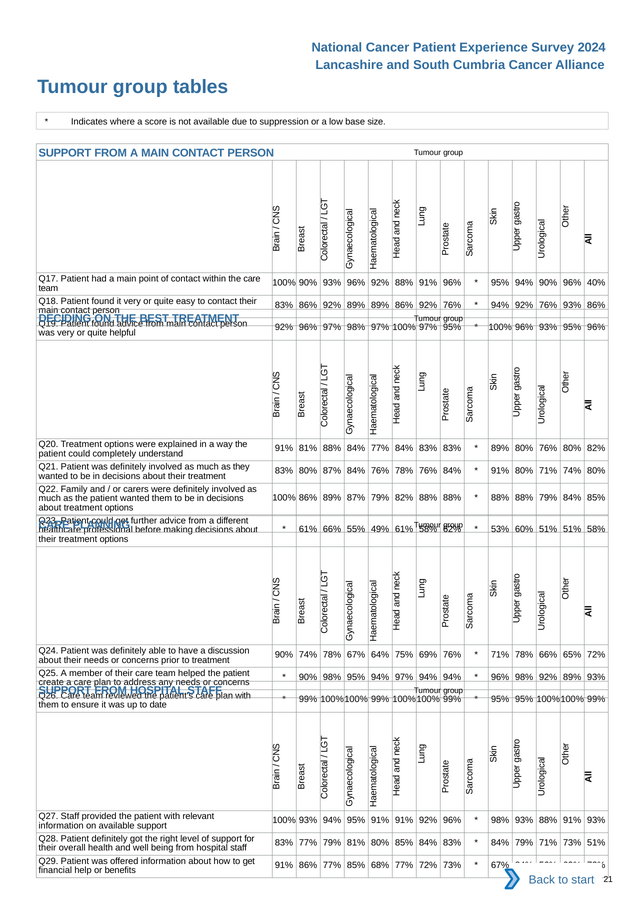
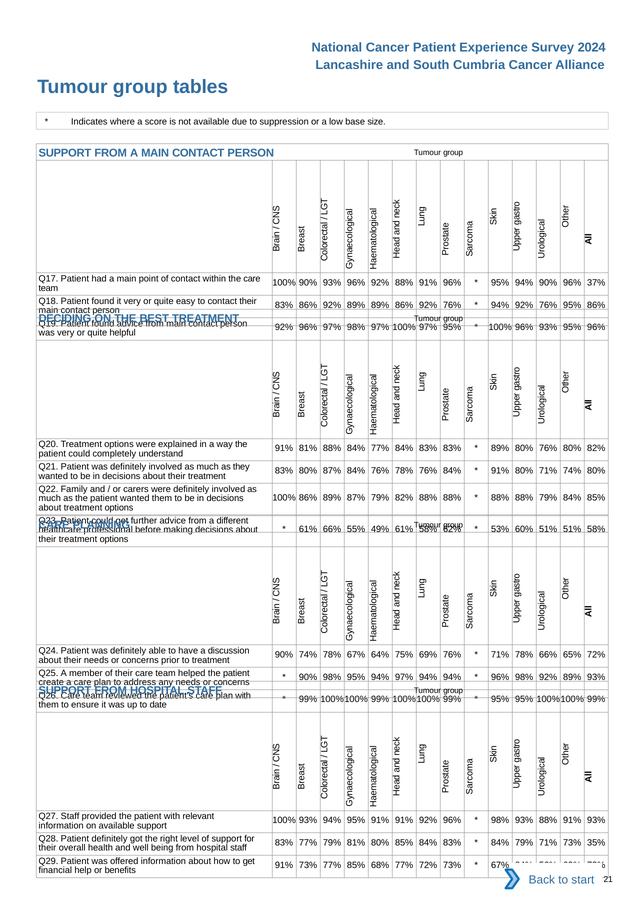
40%: 40% -> 37% (596, 283)
76% 93%: 93% -> 95% (572, 305)
73% 51%: 51% -> 35% (596, 843)
91% 86%: 86% -> 73% (308, 866)
